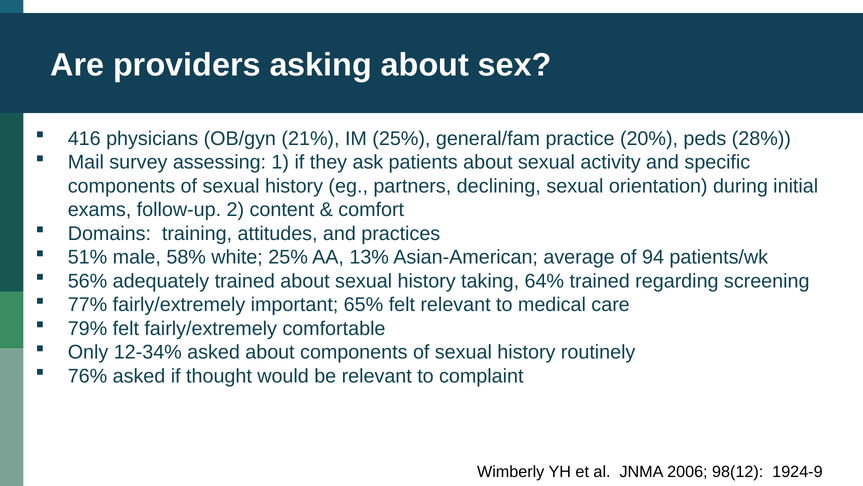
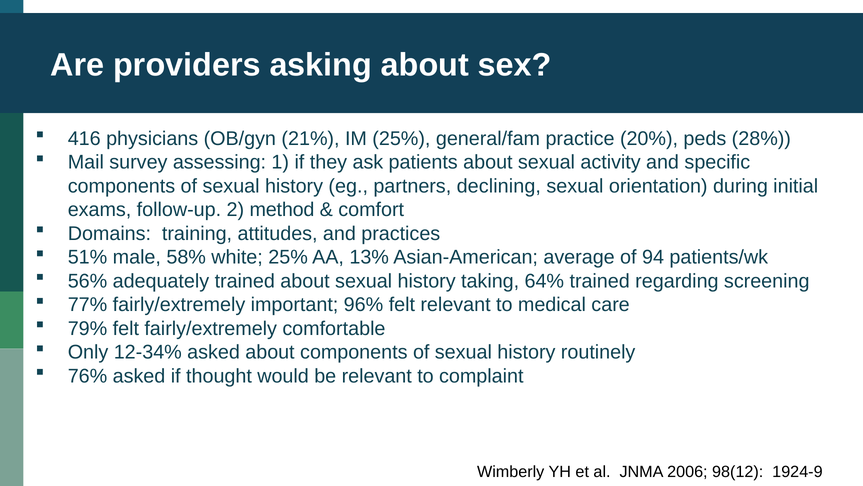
content: content -> method (282, 210)
65%: 65% -> 96% (364, 305)
